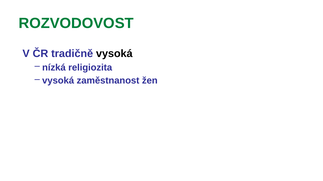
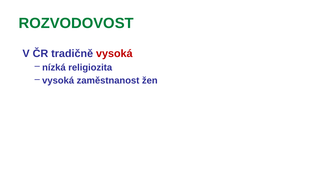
vysoká colour: black -> red (114, 54)
